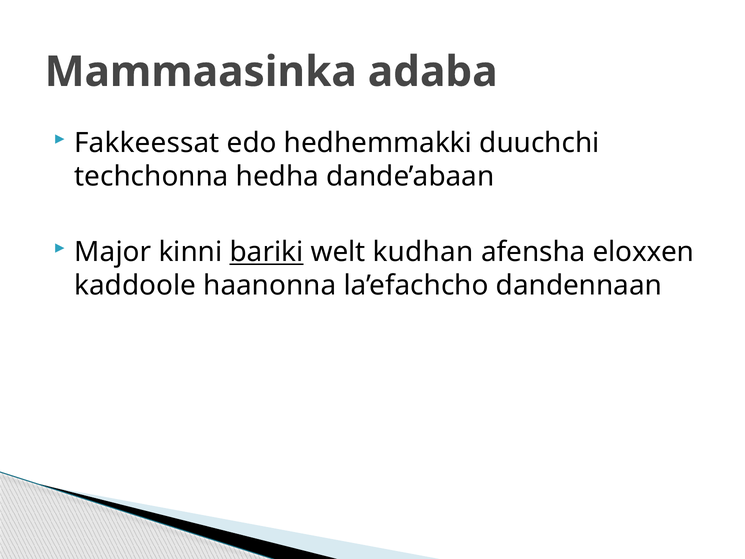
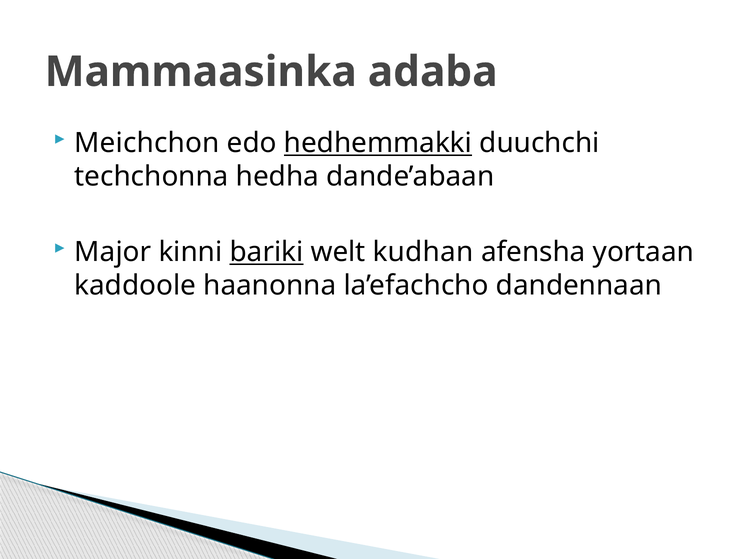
Fakkeessat: Fakkeessat -> Meichchon (147, 143)
hedhemmakki underline: none -> present (378, 143)
eloxxen: eloxxen -> yortaan (643, 252)
